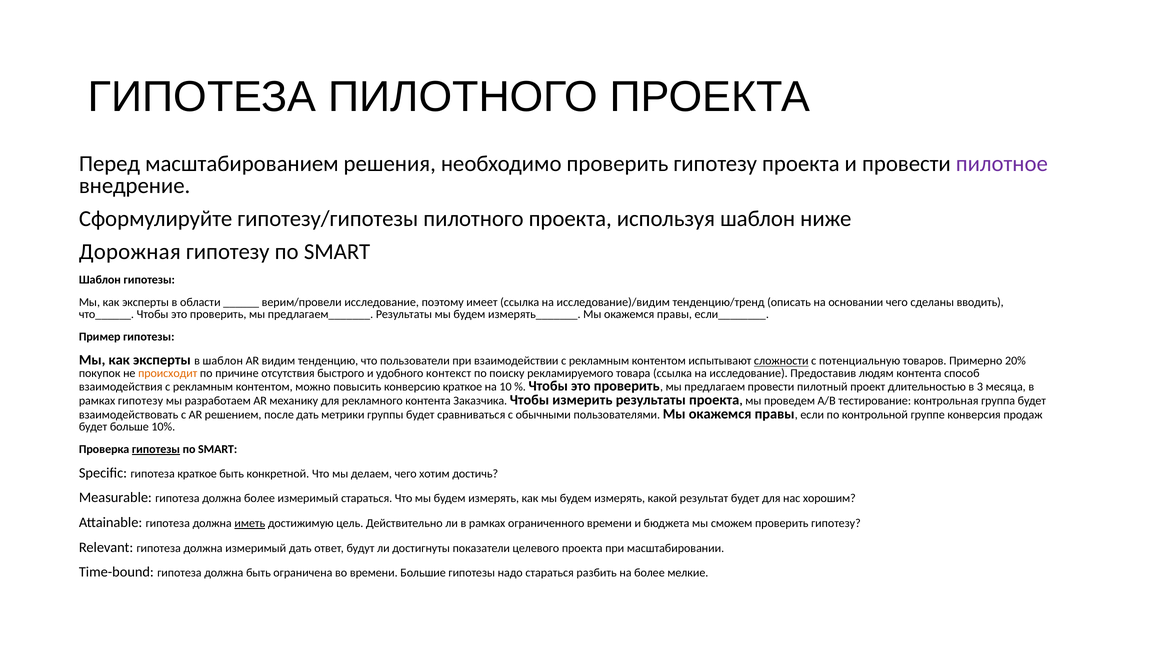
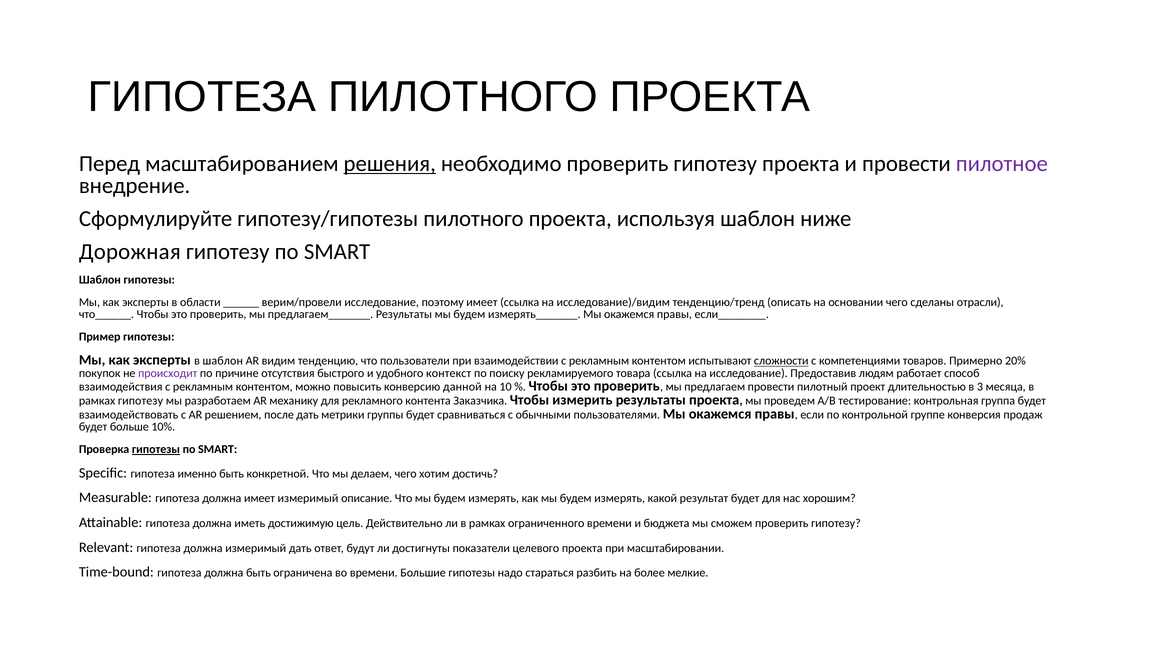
решения underline: none -> present (390, 164)
вводить: вводить -> отрасли (980, 302)
потенциальную: потенциальную -> компетенциями (860, 361)
происходит colour: orange -> purple (168, 373)
людям контента: контента -> работает (919, 373)
конверсию краткое: краткое -> данной (462, 386)
гипотеза краткое: краткое -> именно (197, 473)
должна более: более -> имеет (260, 498)
измеримый стараться: стараться -> описание (367, 498)
иметь underline: present -> none (250, 523)
